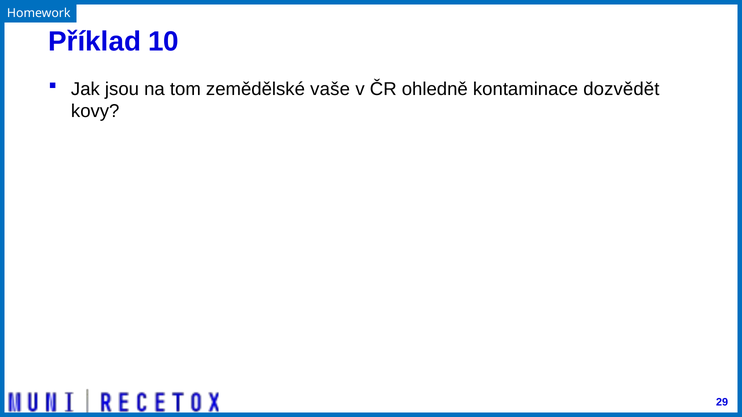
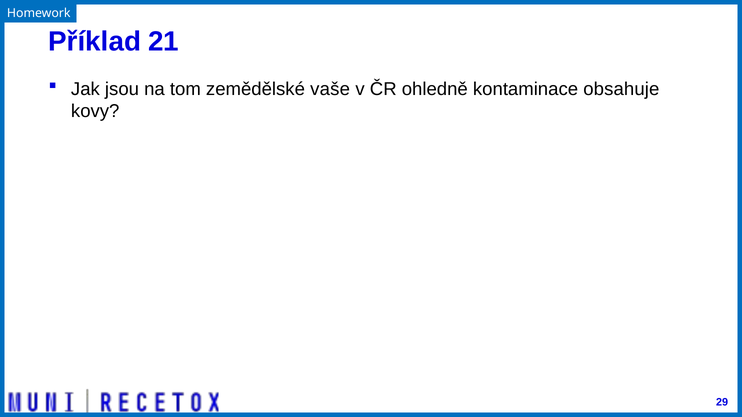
10: 10 -> 21 (164, 41)
dozvědět: dozvědět -> obsahuje (621, 89)
